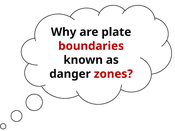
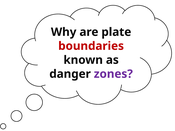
zones colour: red -> purple (113, 74)
